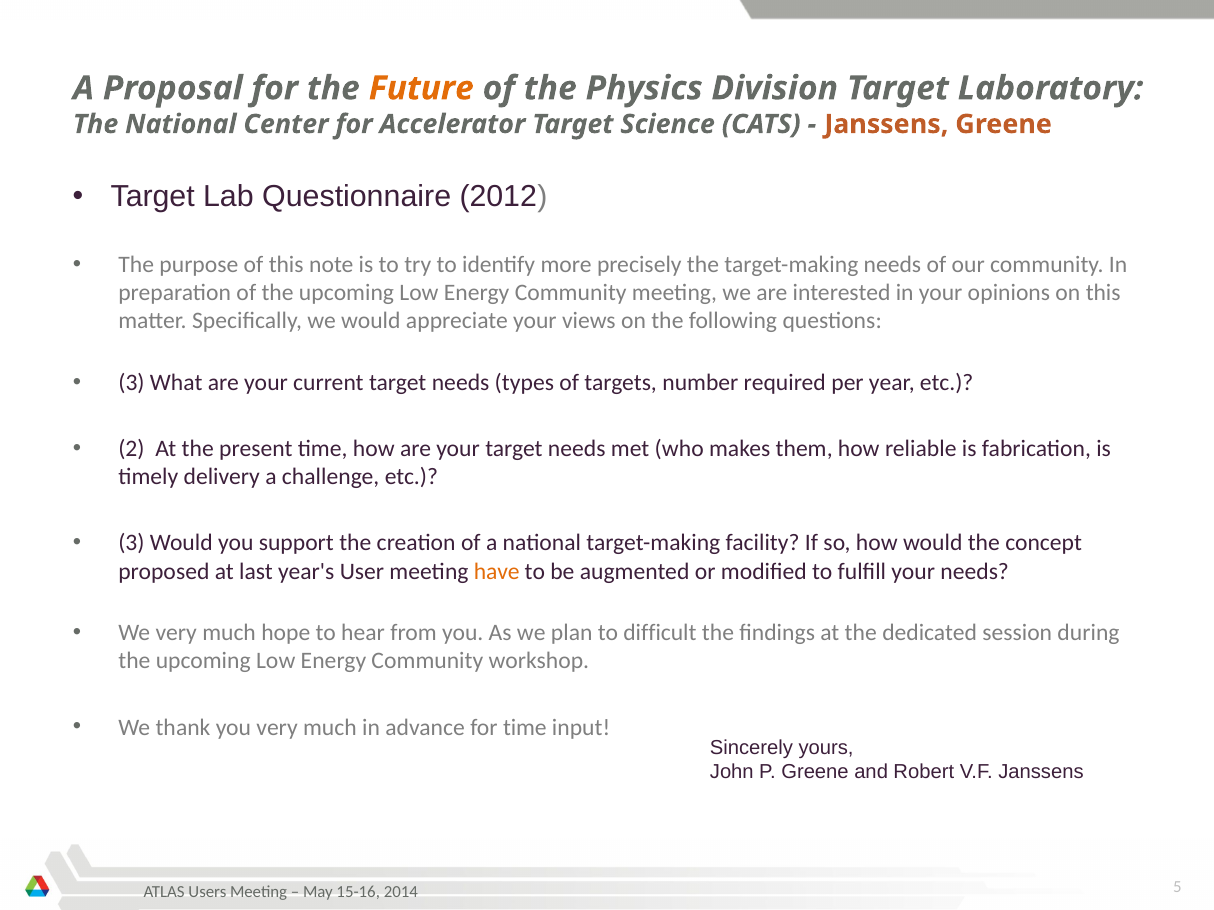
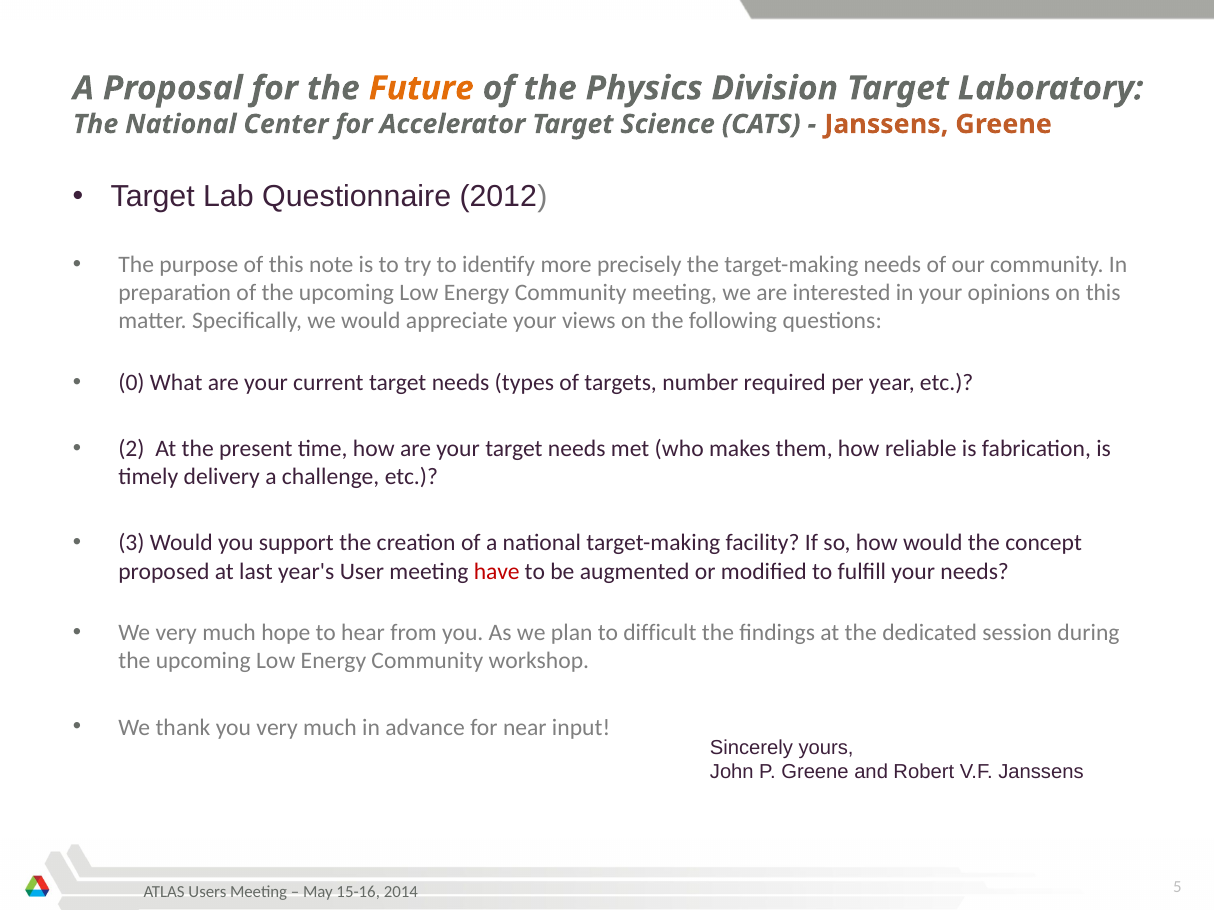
3: 3 -> 0 (131, 383)
have colour: orange -> red (497, 572)
for time: time -> near (525, 728)
